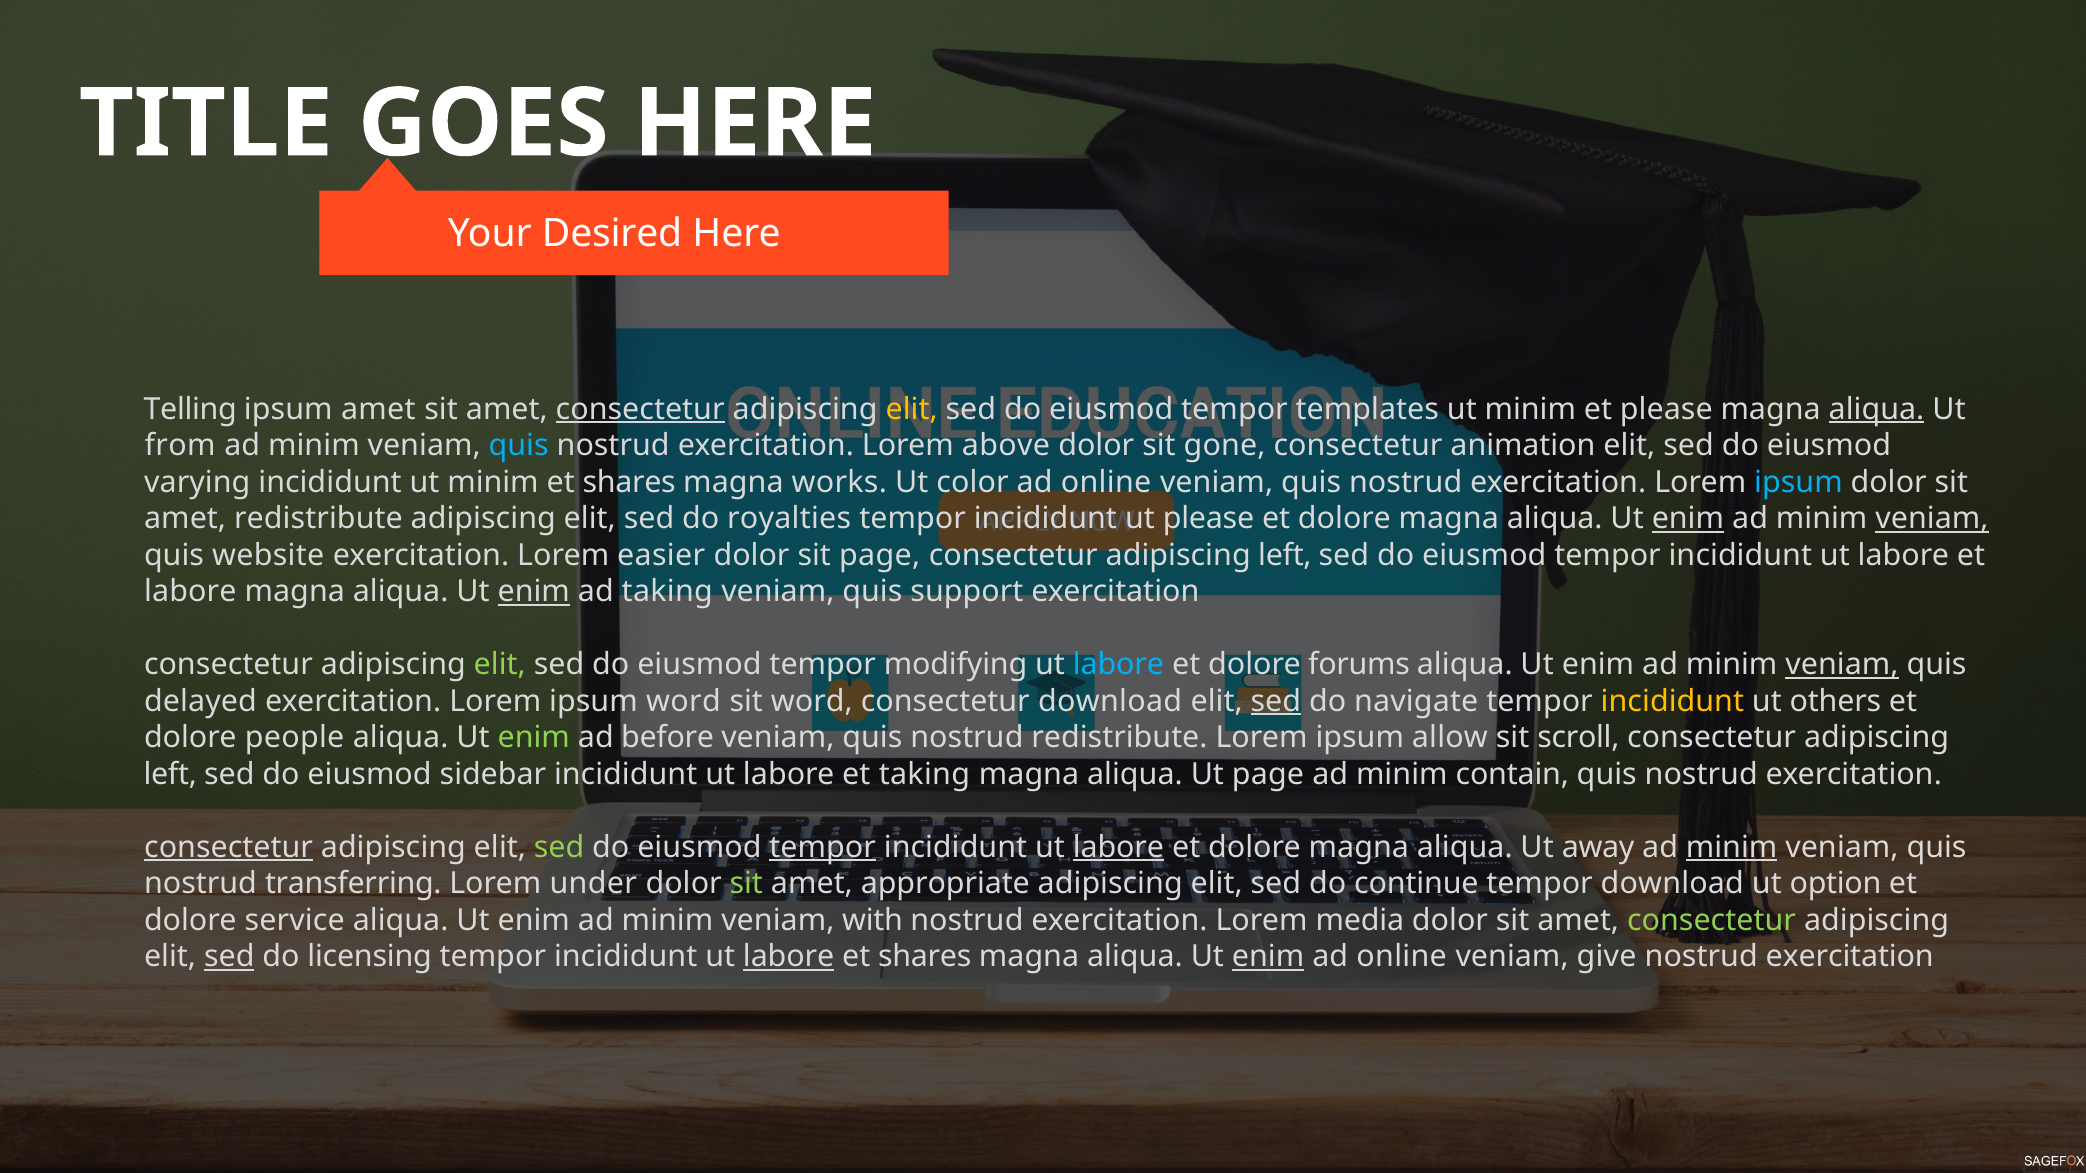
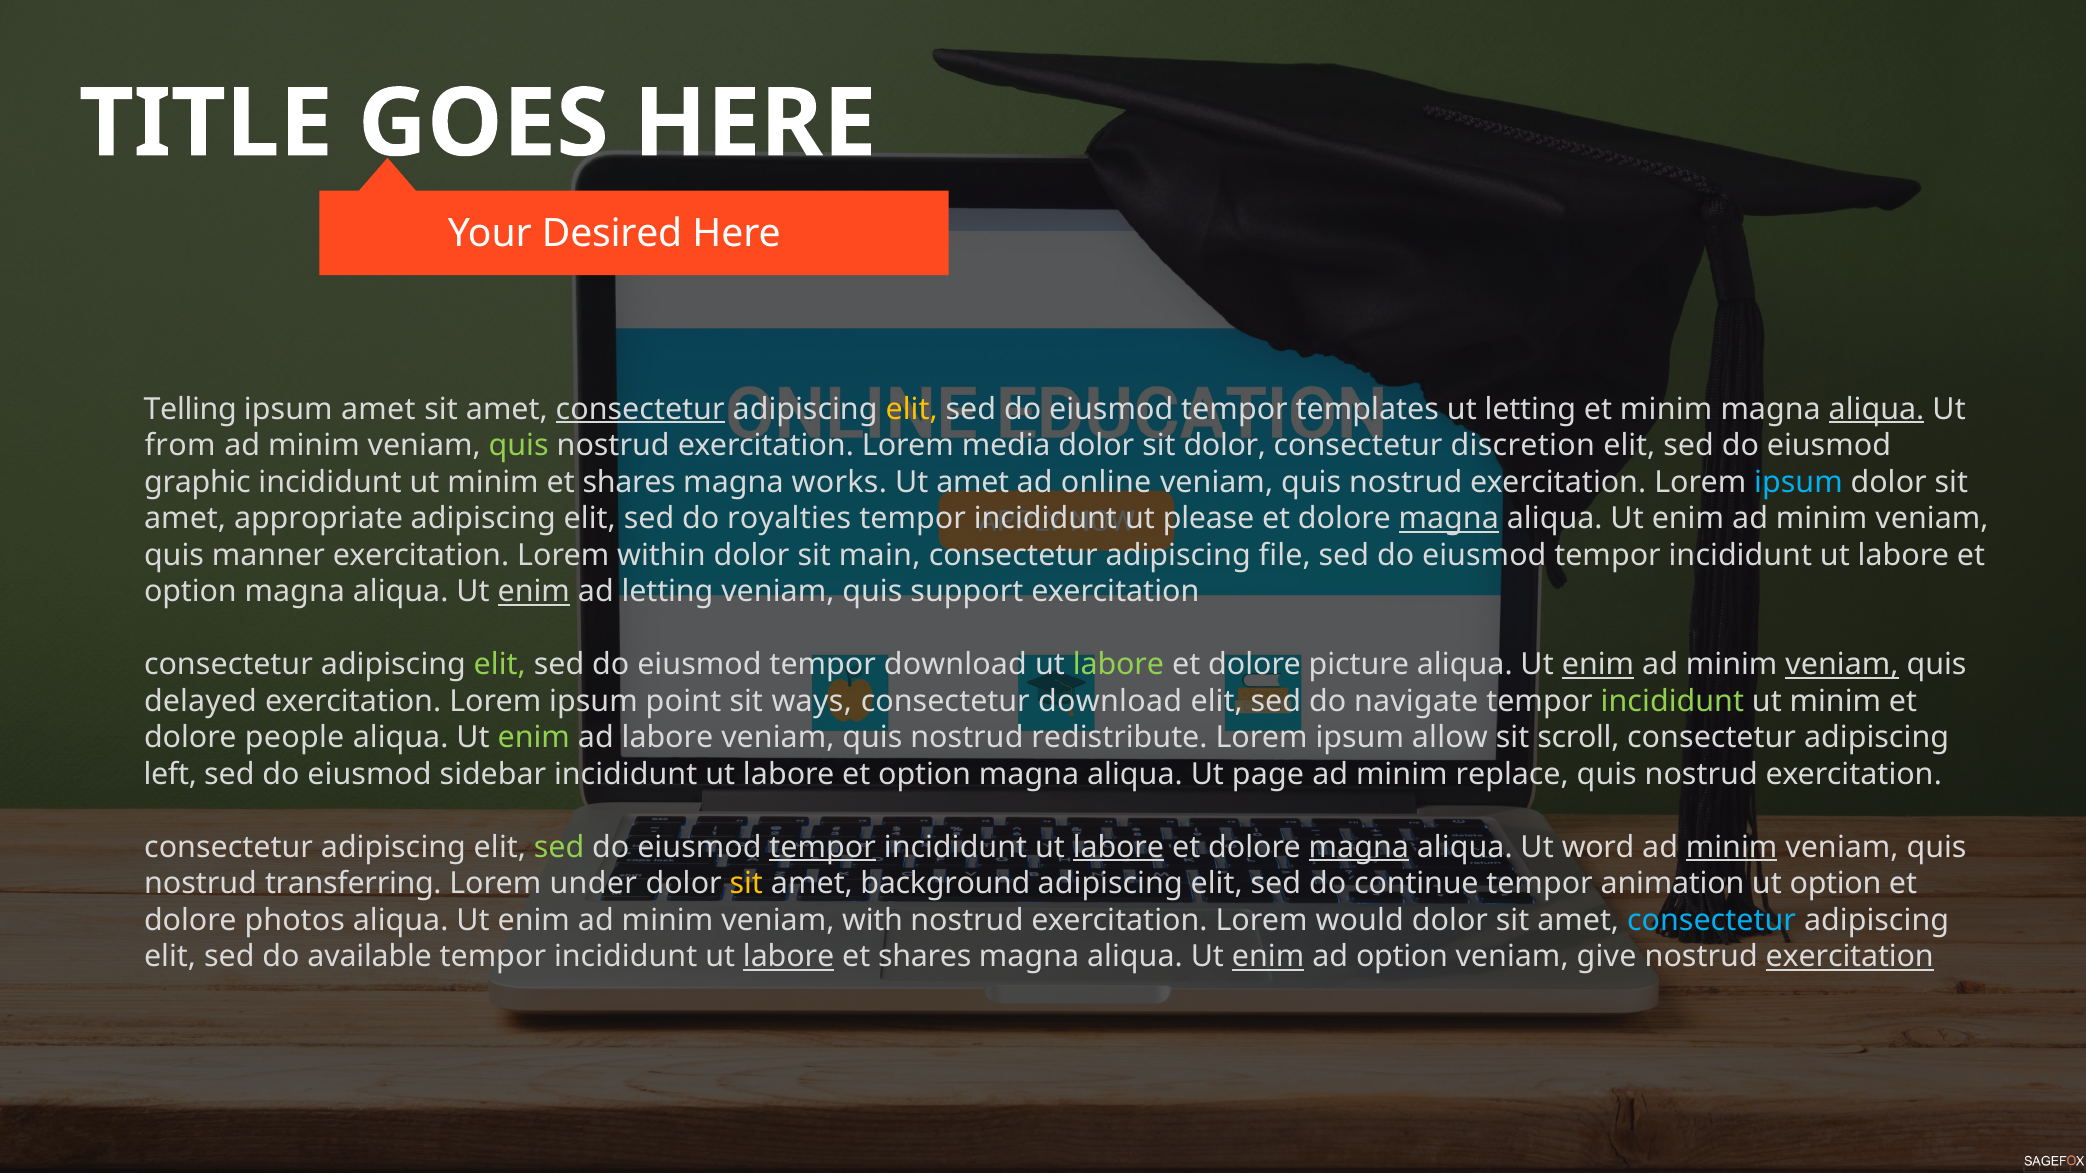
minim: minim -> letting (1530, 409)
et please: please -> minim (1666, 409)
quis colour: light blue -> light green (519, 446)
above: above -> media (1006, 446)
sit gone: gone -> dolor (1225, 446)
animation: animation -> discretion (1523, 446)
varying: varying -> graphic (197, 482)
Ut color: color -> amet (973, 482)
amet redistribute: redistribute -> appropriate (319, 519)
magna underline: none -> present (1449, 519)
enim underline: present -> none (1688, 519)
veniam underline: present -> none (1932, 519)
website: website -> manner (268, 555)
easier: easier -> within (661, 555)
sit page: page -> main (880, 555)
left: left -> file (1285, 555)
labore: labore -> option (190, 592)
ad taking: taking -> letting (668, 592)
tempor modifying: modifying -> download (955, 665)
labore colour: light blue -> light green (1118, 665)
forums: forums -> picture (1359, 665)
enim underline: none -> present (1598, 665)
ipsum word: word -> point (684, 701)
sit word: word -> ways (812, 701)
sed underline: present -> none (1276, 701)
incididunt colour: yellow -> light green (1672, 701)
others: others -> minim (1835, 701)
ad before: before -> labore (667, 738)
taking: taking -> option (925, 774)
contain: contain -> replace (1512, 774)
consectetur underline: present -> none (229, 847)
magna underline: none -> present (1359, 847)
away: away -> word (1598, 847)
sit colour: light green -> yellow (746, 884)
appropriate: appropriate -> background (945, 884)
tempor download: download -> animation (1673, 884)
service: service -> photos (295, 920)
media: media -> would (1360, 920)
consectetur colour: light green -> light blue (1712, 920)
sed underline: present -> none (229, 957)
licensing: licensing -> available (370, 957)
online: online -> option (1402, 957)
exercitation underline: none -> present (1850, 957)
